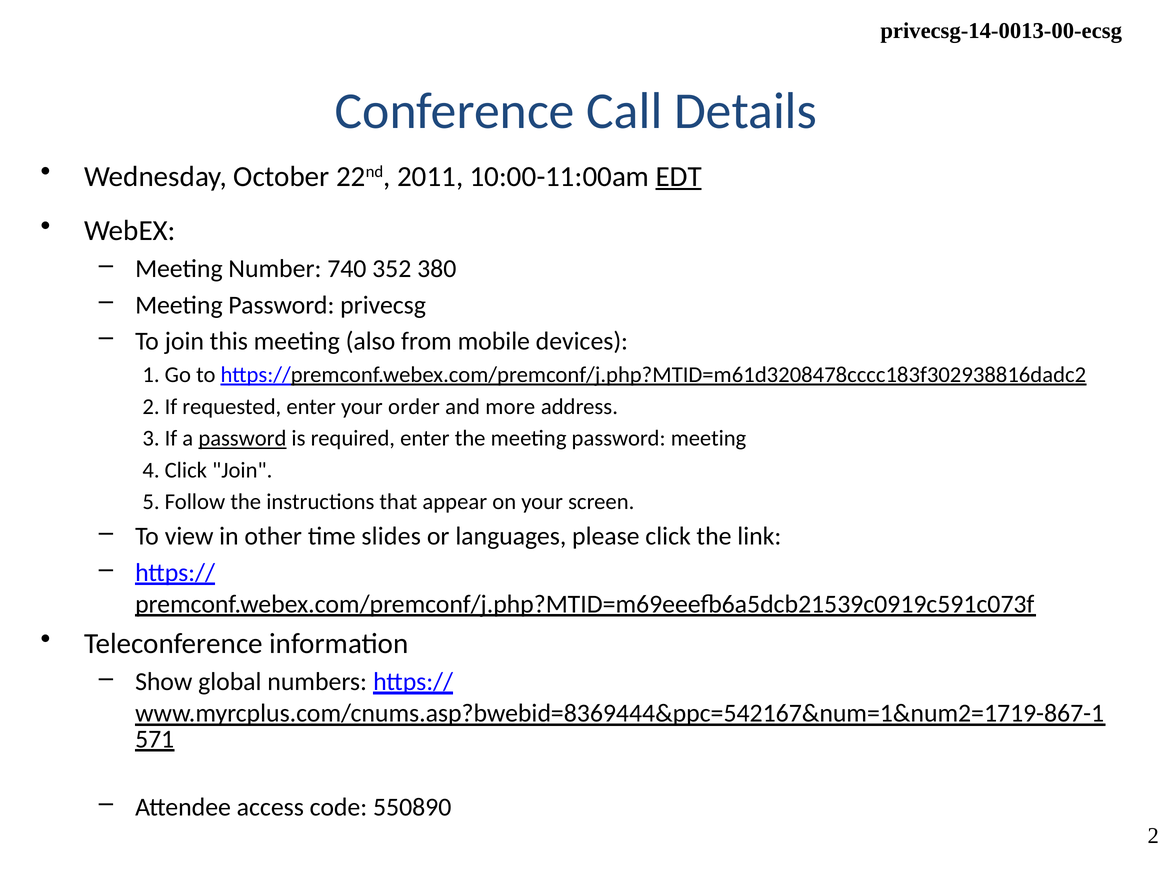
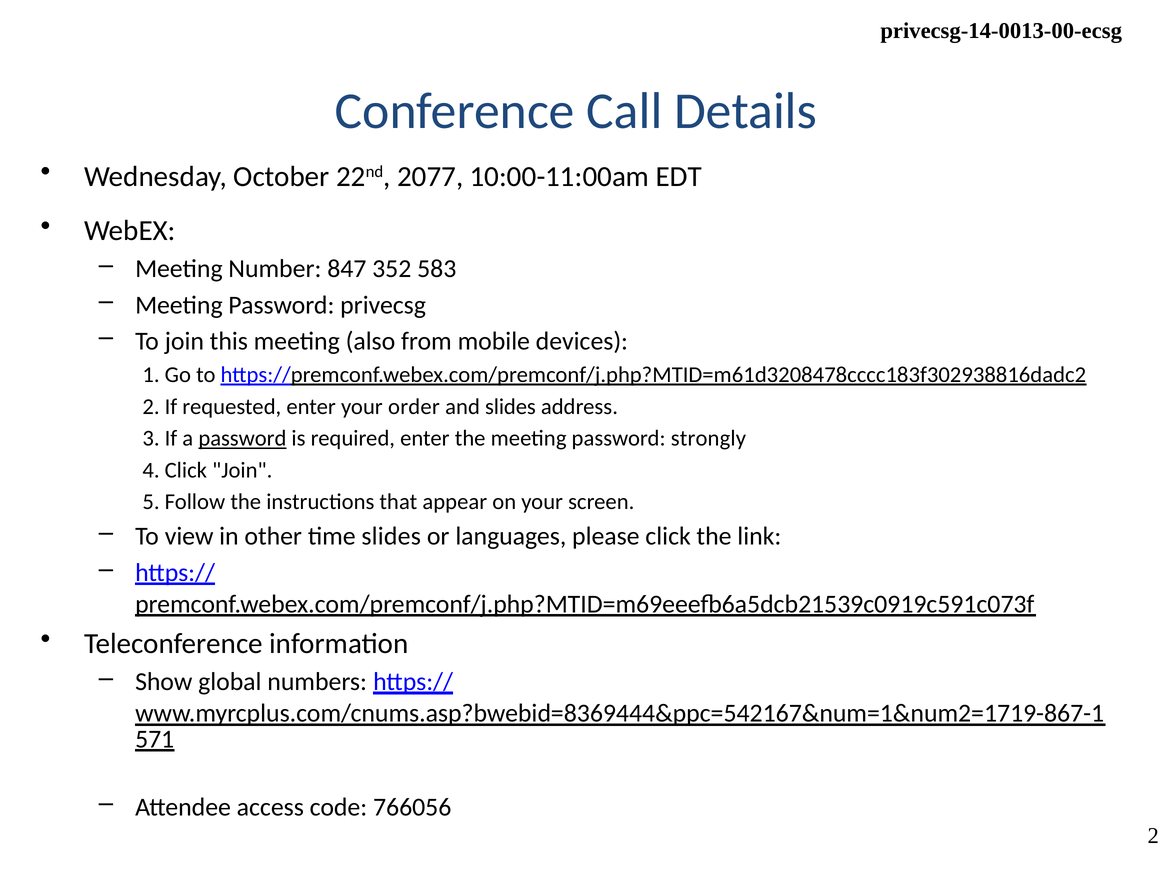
2011: 2011 -> 2077 (430, 177)
EDT underline: present -> none (679, 177)
740: 740 -> 847 (347, 269)
380: 380 -> 583 (437, 269)
and more: more -> slides (510, 407)
password meeting: meeting -> strongly (708, 438)
550890: 550890 -> 766056 (412, 807)
